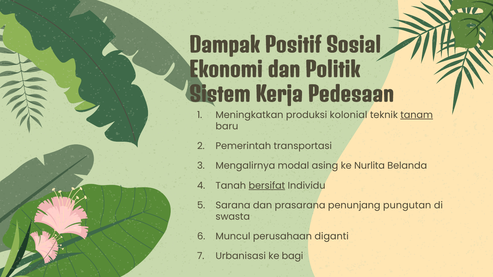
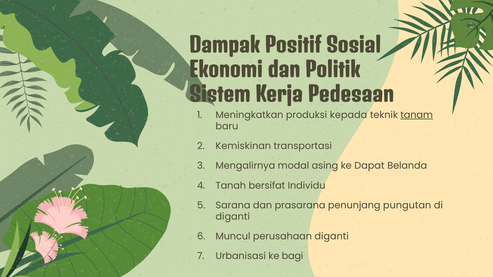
kolonial: kolonial -> kepada (349, 115)
Pemerintah: Pemerintah -> Kemiskinan (243, 146)
Nurlita: Nurlita -> Dapat (369, 166)
bersifat underline: present -> none (267, 186)
swasta: swasta -> diganti (233, 217)
